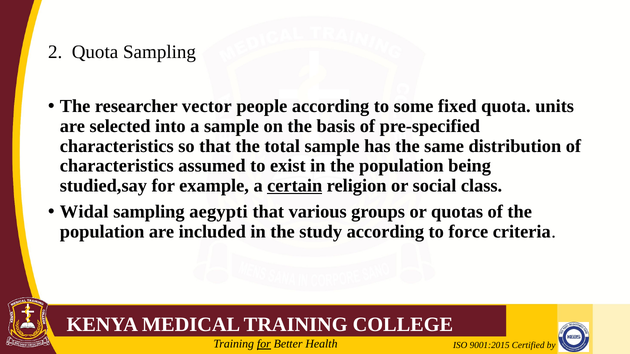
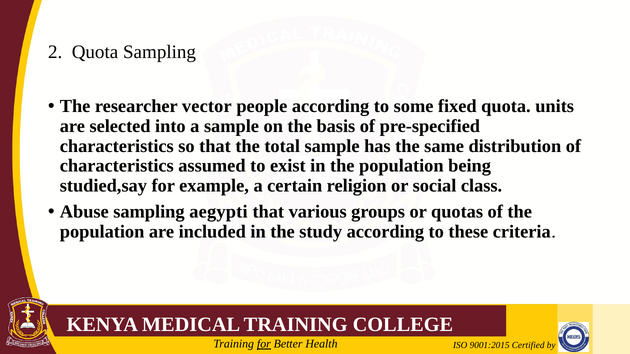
certain underline: present -> none (295, 186)
Widal: Widal -> Abuse (84, 212)
force: force -> these (468, 232)
